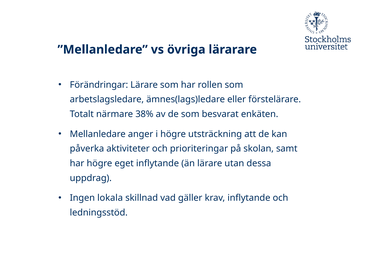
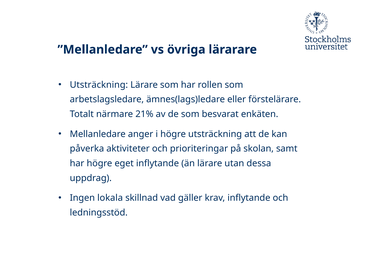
Förändringar: Förändringar -> Utsträckning (99, 85)
38%: 38% -> 21% (144, 114)
